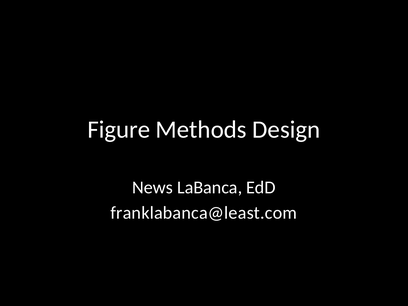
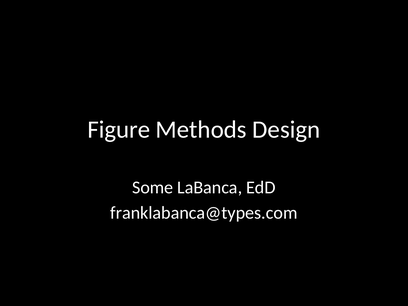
News: News -> Some (153, 188)
franklabanca@least.com: franklabanca@least.com -> franklabanca@types.com (204, 213)
